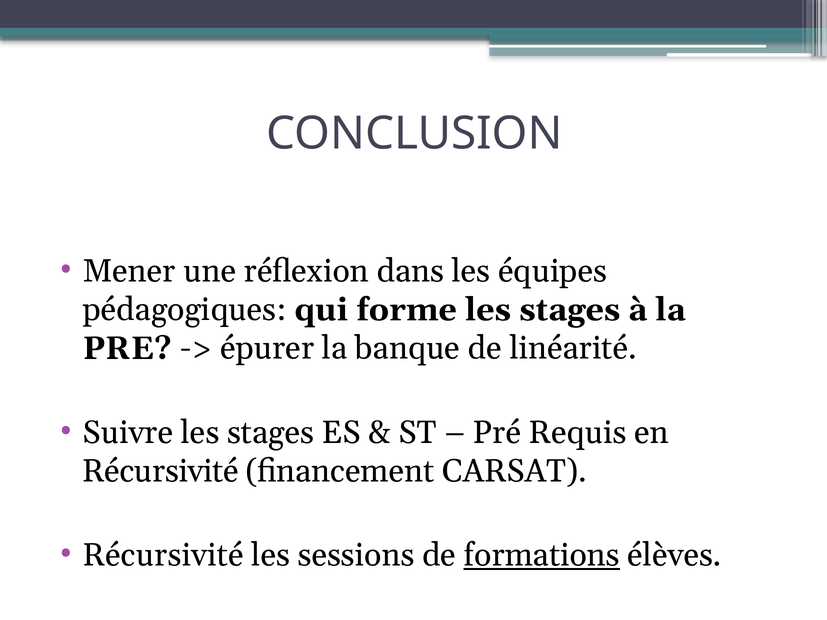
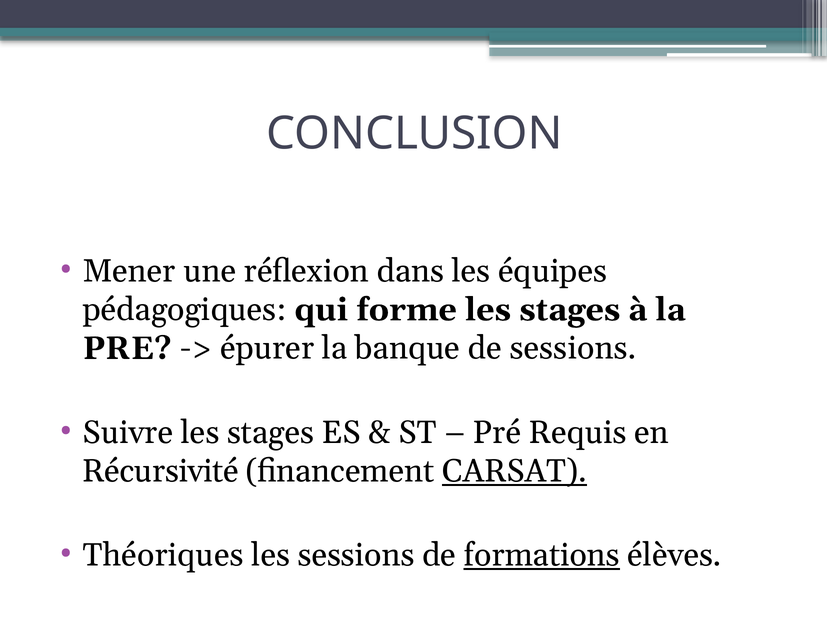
de linéarité: linéarité -> sessions (573, 348)
CARSAT underline: none -> present (515, 471)
Récursivité: Récursivité -> Théoriques (163, 555)
